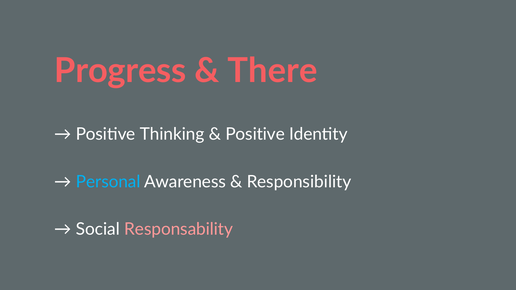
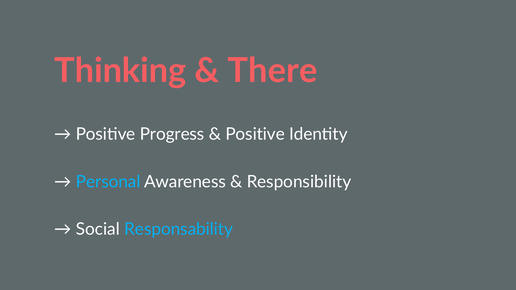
Progress: Progress -> Thinking (120, 71)
Thinking: Thinking -> Progress (172, 134)
Responsability colour: pink -> light blue (179, 229)
